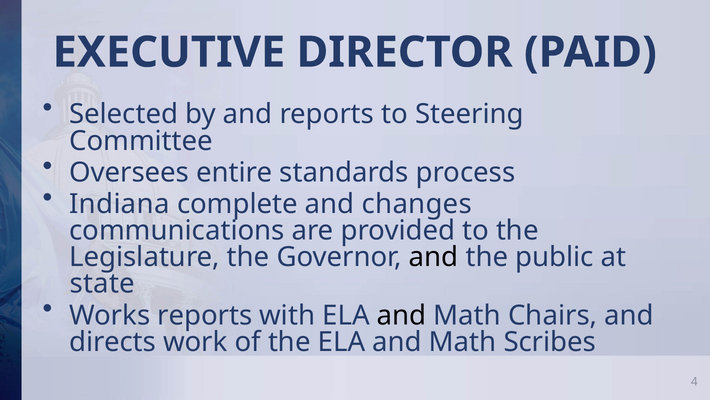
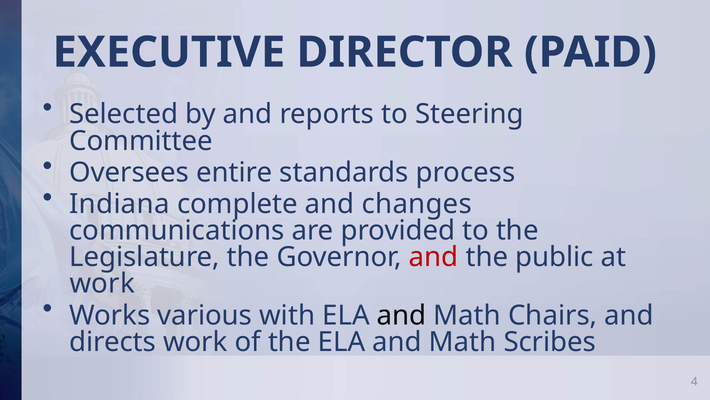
and colour: black -> red (434, 257)
state: state -> work (102, 283)
Works reports: reports -> various (205, 315)
